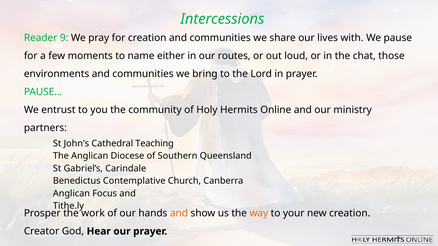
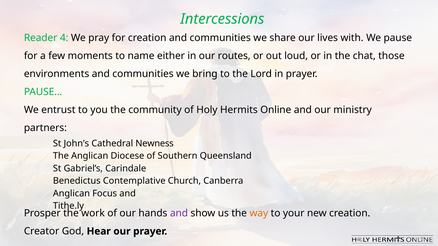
9: 9 -> 4 (64, 38)
Teaching: Teaching -> Newness (155, 144)
and colour: orange -> purple (179, 214)
